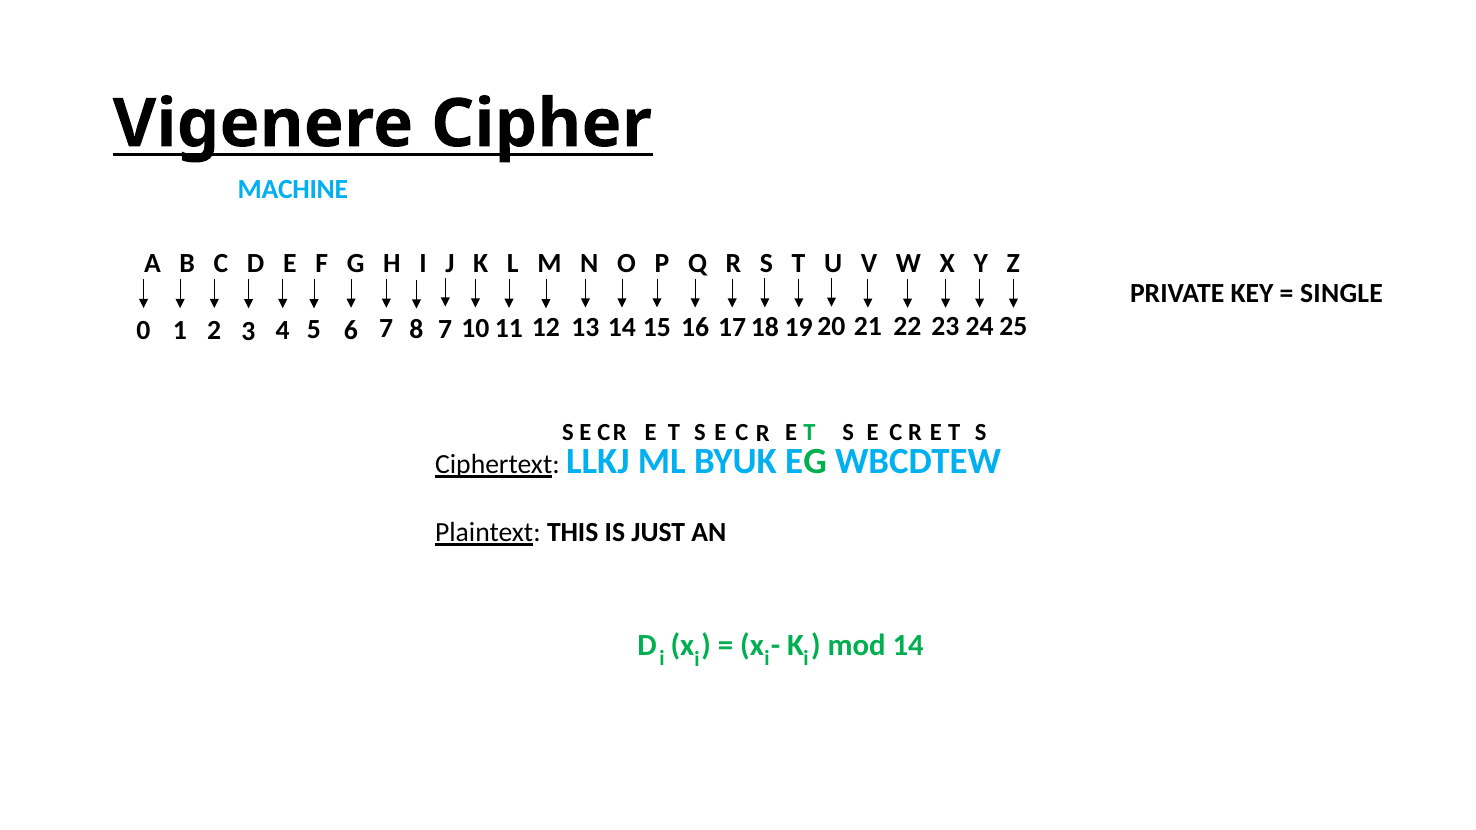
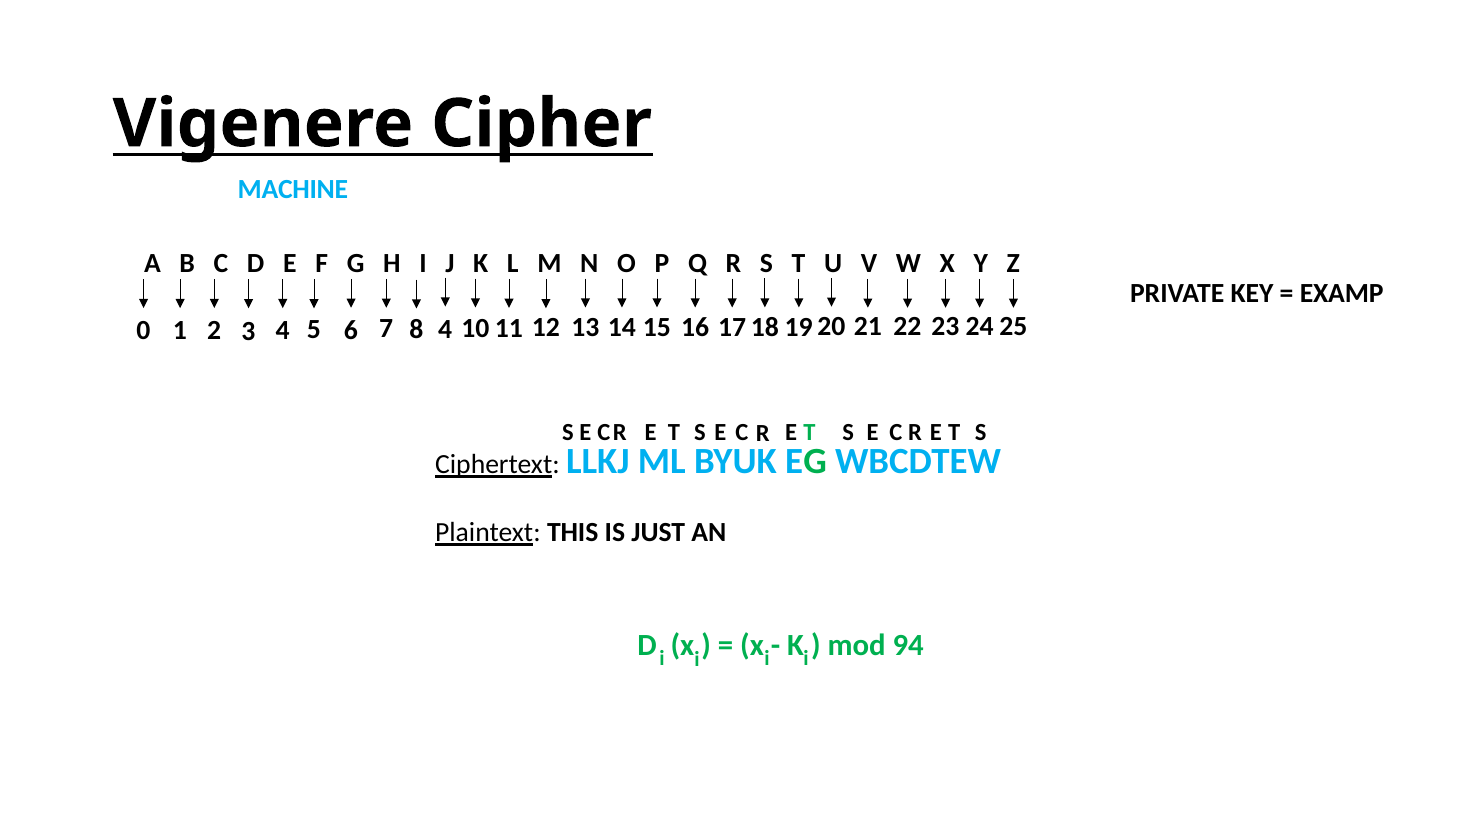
SINGLE: SINGLE -> EXAMP (1342, 294)
8 7: 7 -> 4 (445, 329)
mod 14: 14 -> 94 (908, 646)
